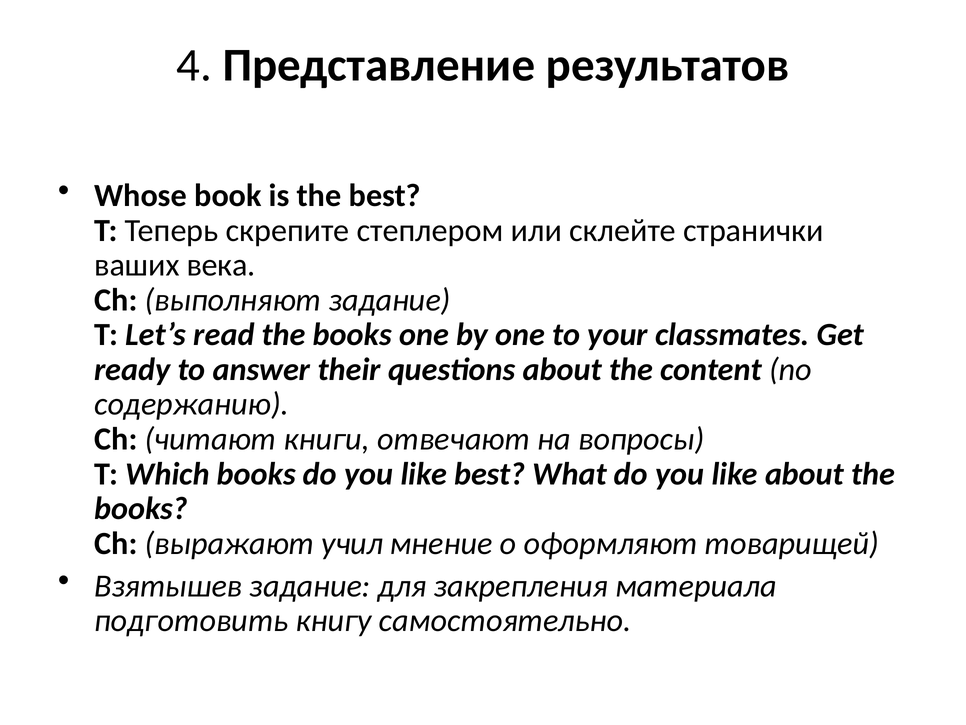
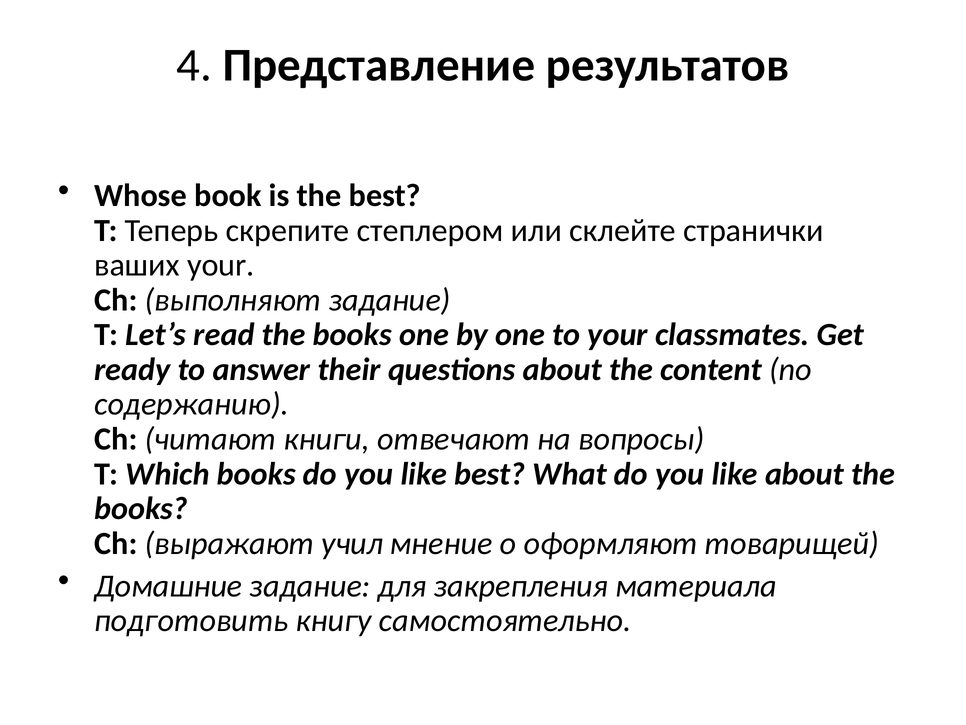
ваших века: века -> your (221, 265)
Взятышев: Взятышев -> Домашние (168, 586)
